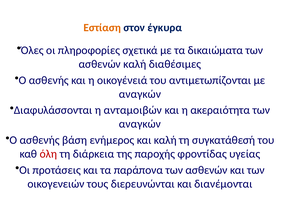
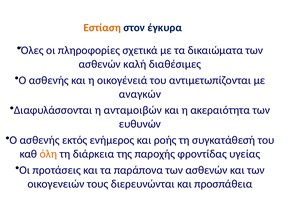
αναγκών: αναγκών -> ευθυνών (140, 124)
βάση: βάση -> εκτός (75, 140)
και καλή: καλή -> ροής (165, 140)
όλη colour: red -> orange (48, 153)
διανέμονται: διανέμονται -> προσπάθεια (223, 183)
